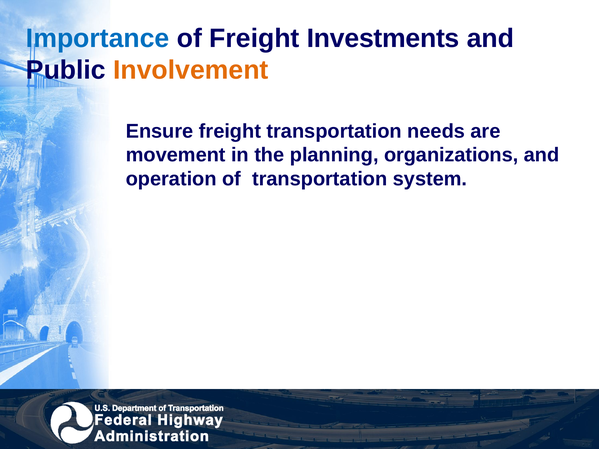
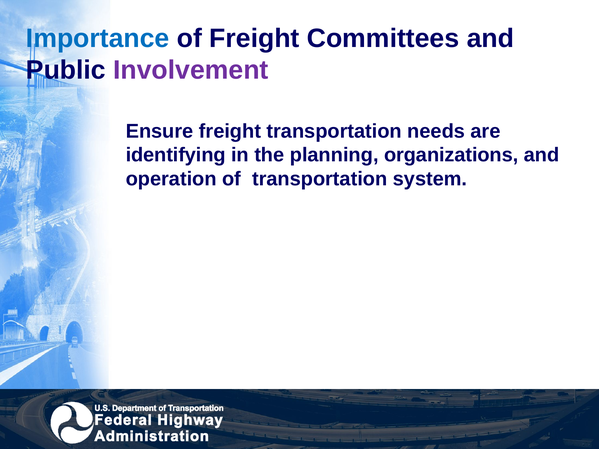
Investments: Investments -> Committees (383, 38)
Involvement colour: orange -> purple (191, 70)
movement: movement -> identifying (176, 155)
